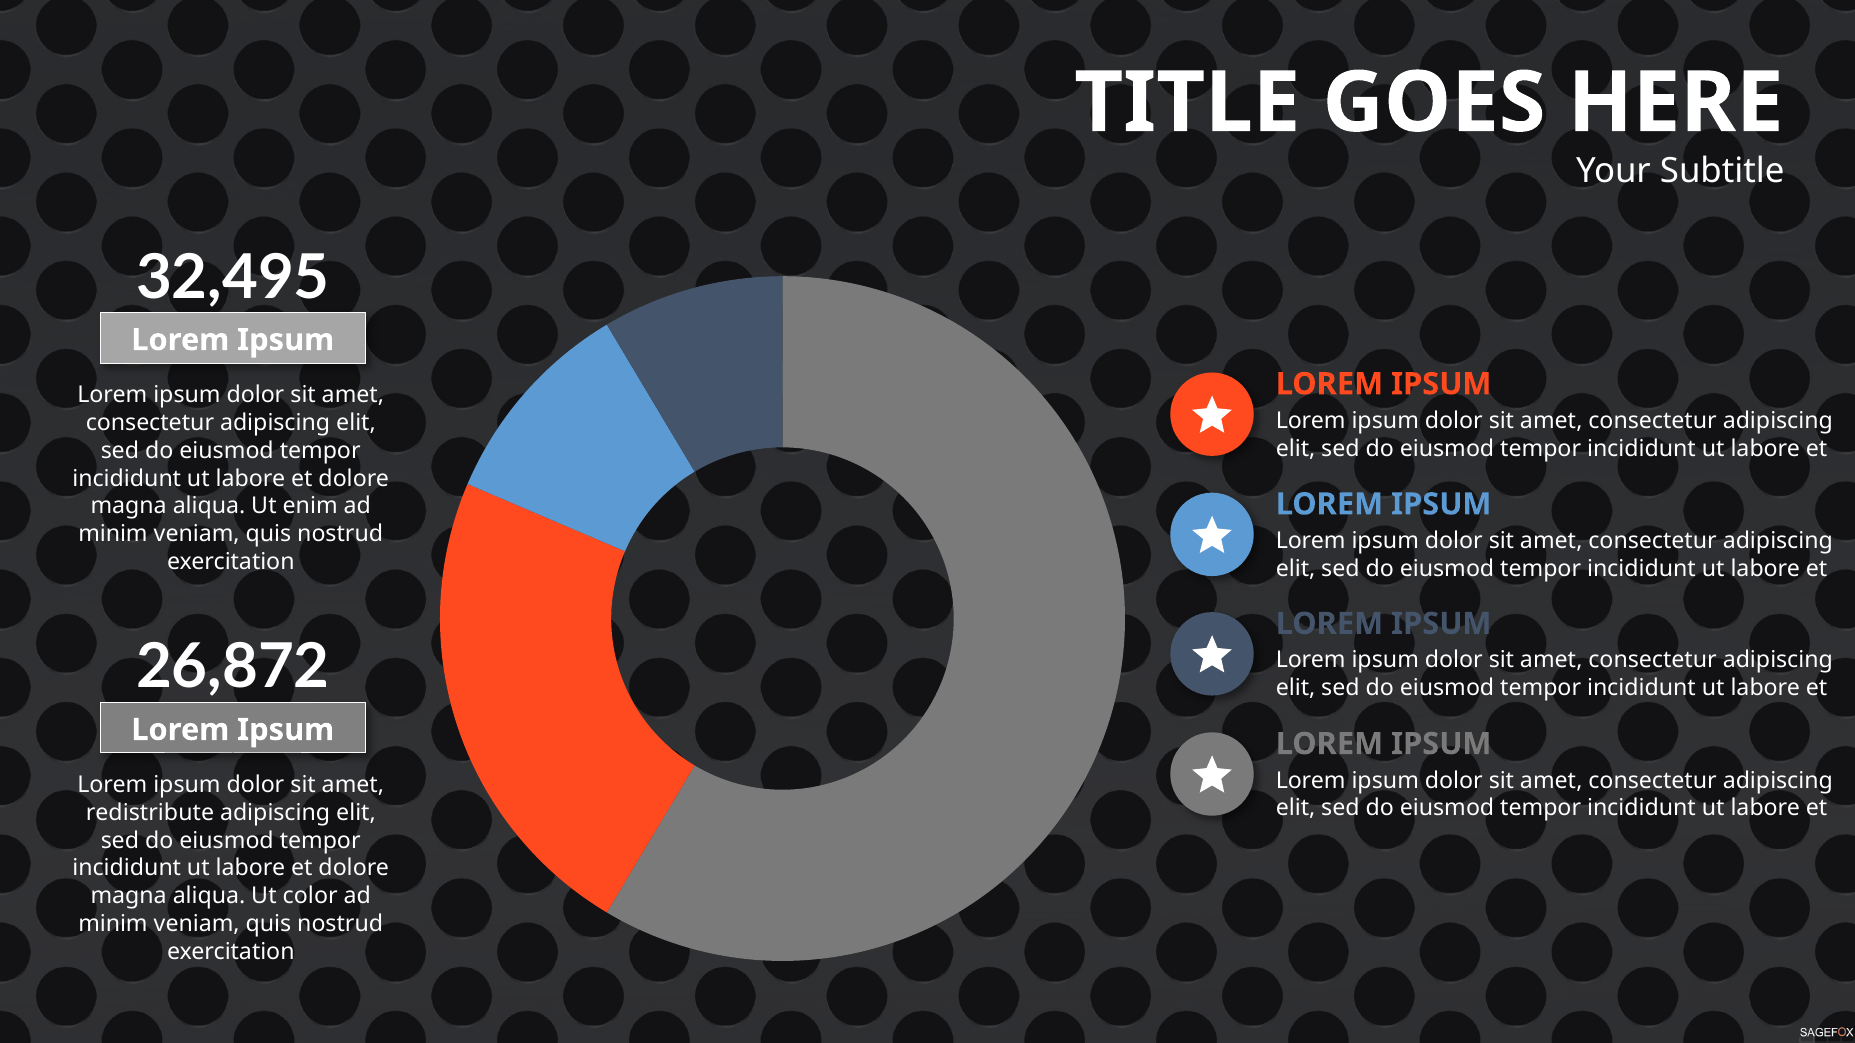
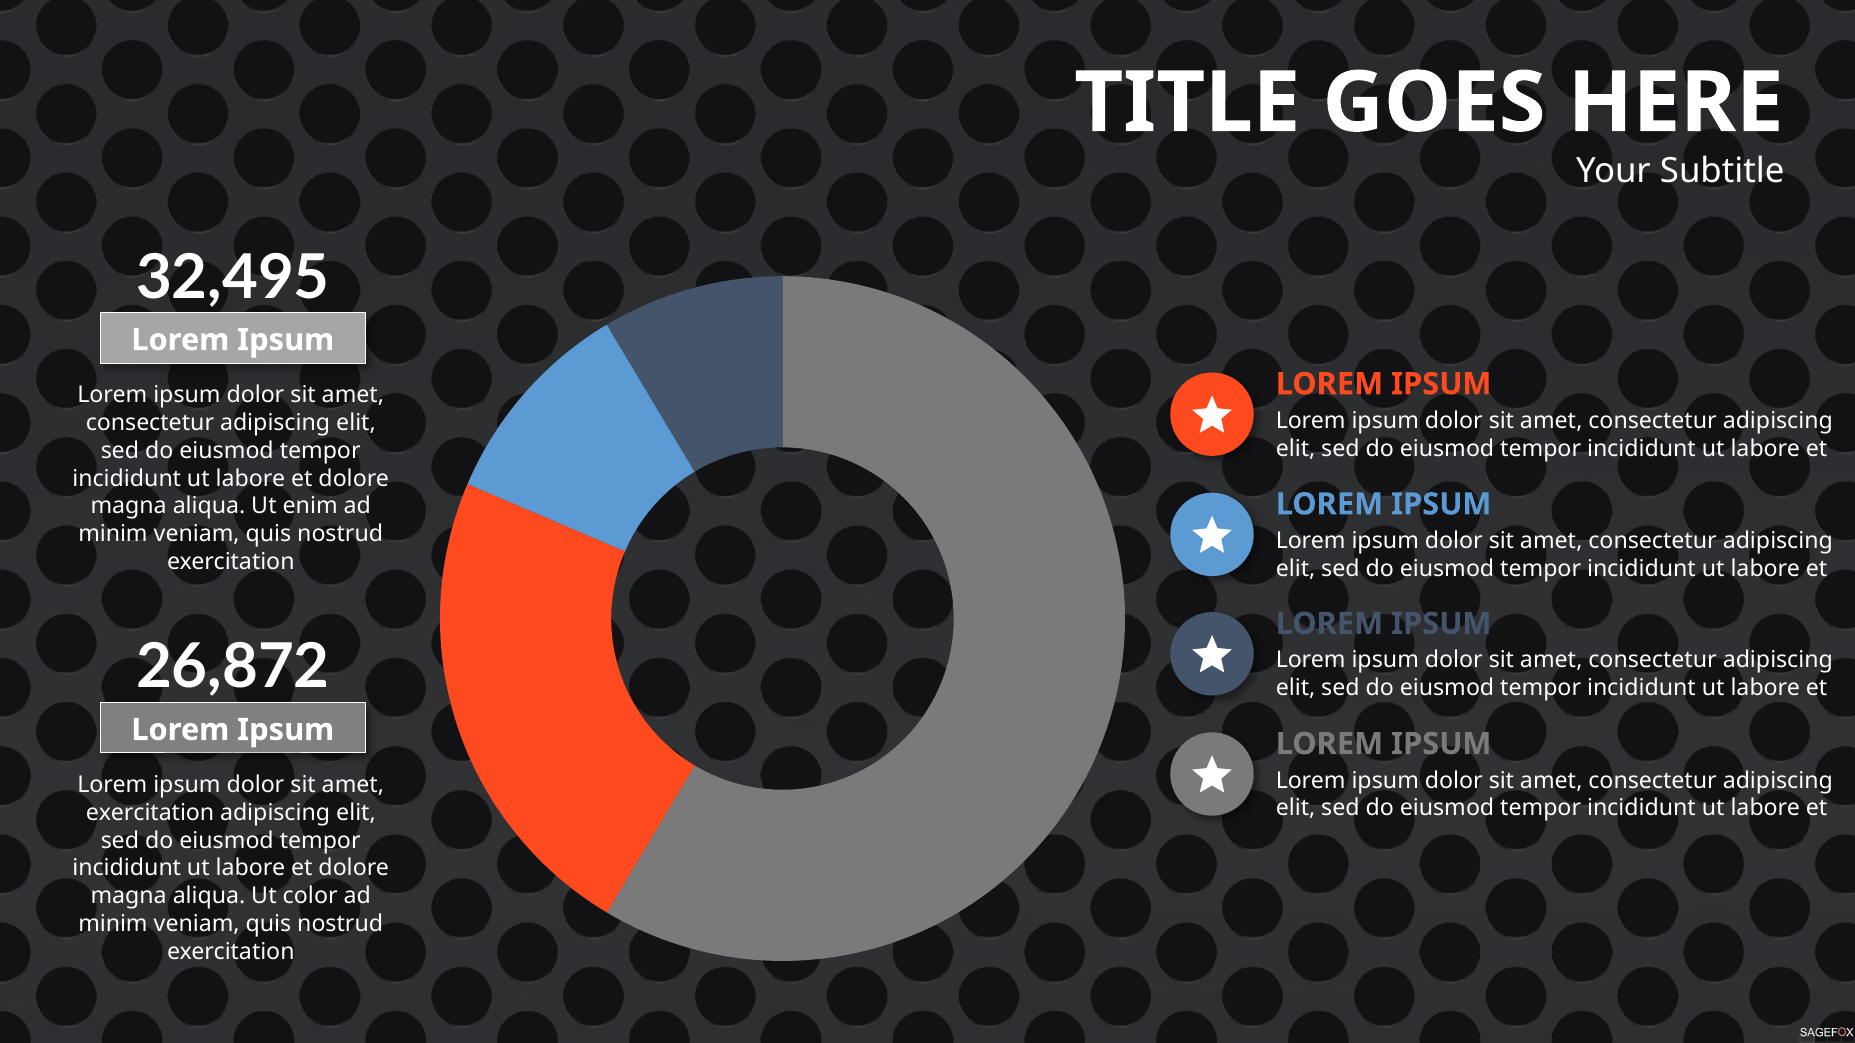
redistribute: redistribute -> exercitation (150, 813)
